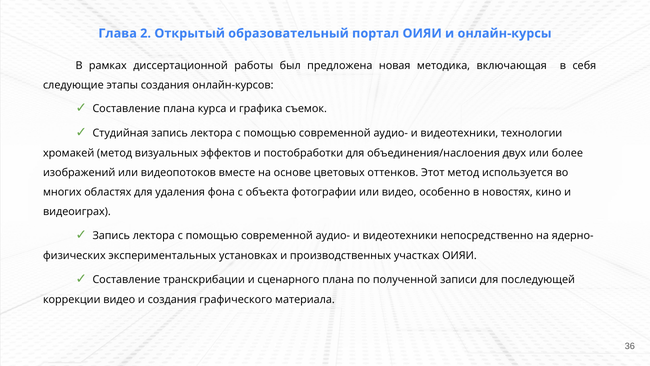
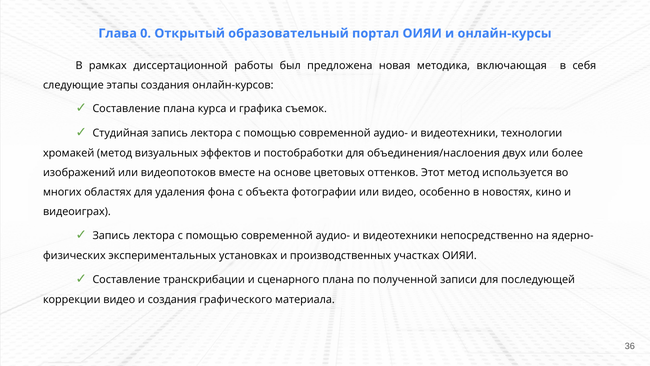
2: 2 -> 0 (146, 33)
